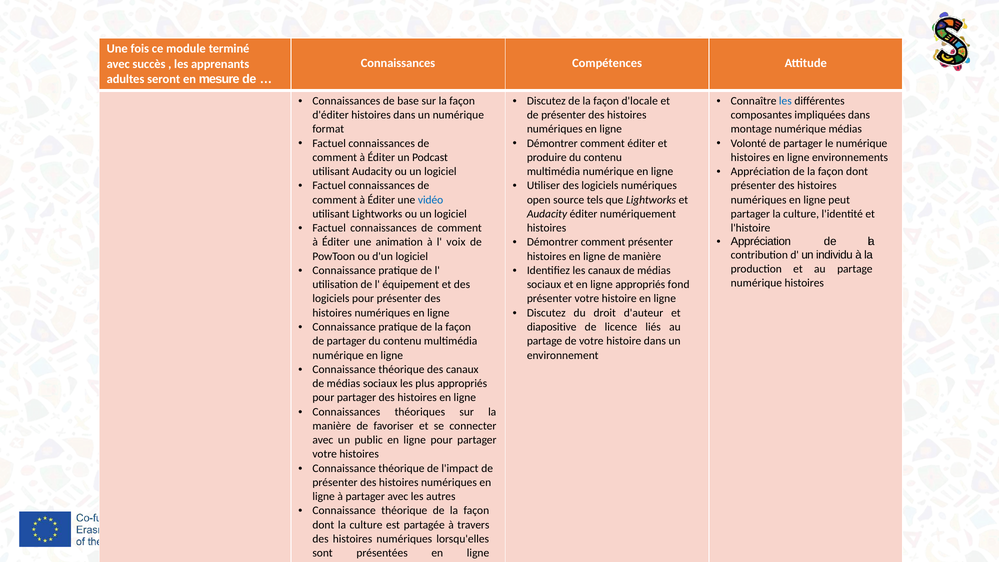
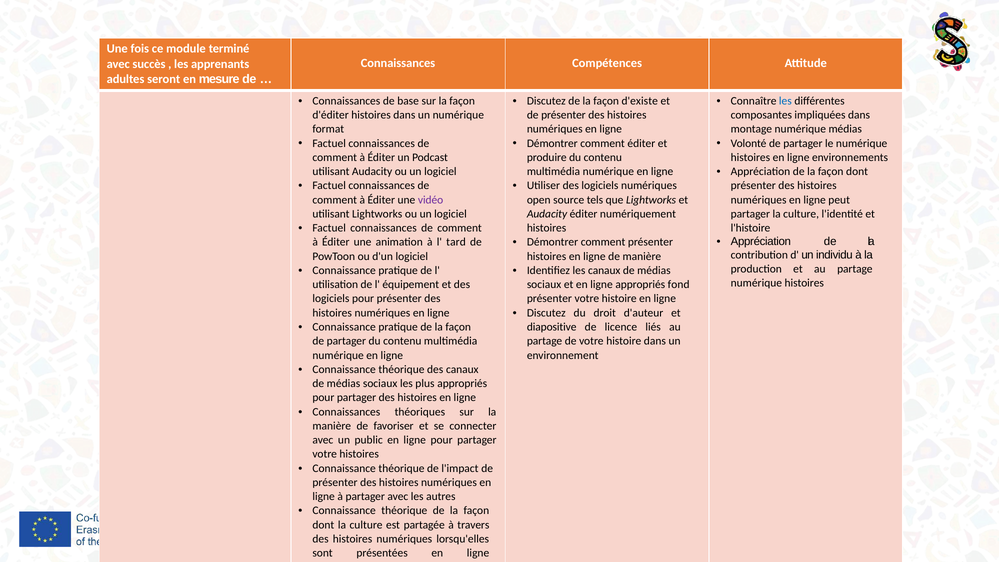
d'locale: d'locale -> d'existe (640, 101)
vidéo colour: blue -> purple (431, 200)
voix: voix -> tard (456, 242)
